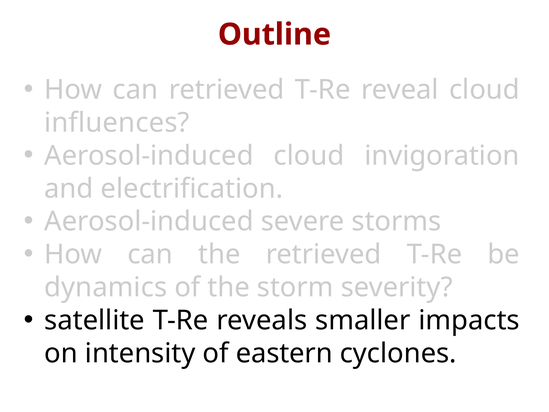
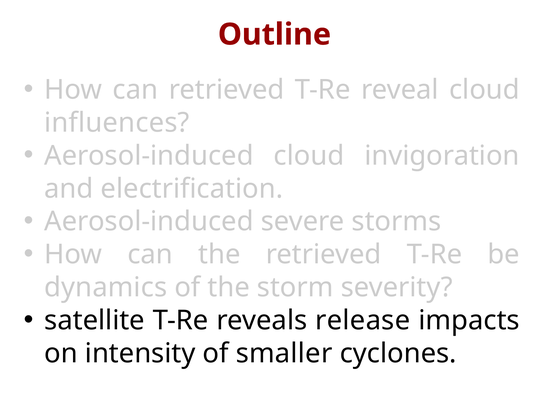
smaller: smaller -> release (363, 320)
eastern: eastern -> smaller (284, 353)
